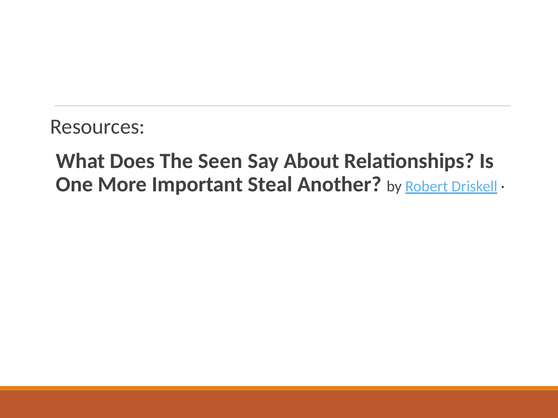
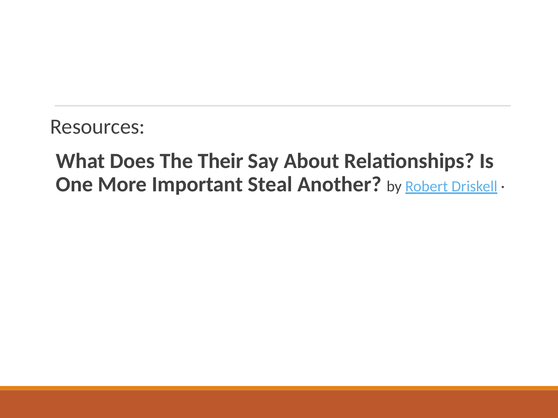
Seen: Seen -> Their (221, 161)
